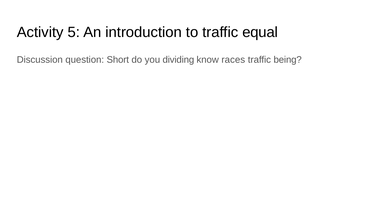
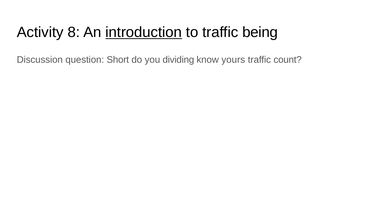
5: 5 -> 8 (74, 32)
introduction underline: none -> present (144, 32)
equal: equal -> being (260, 32)
races: races -> yours (233, 60)
being: being -> count (288, 60)
